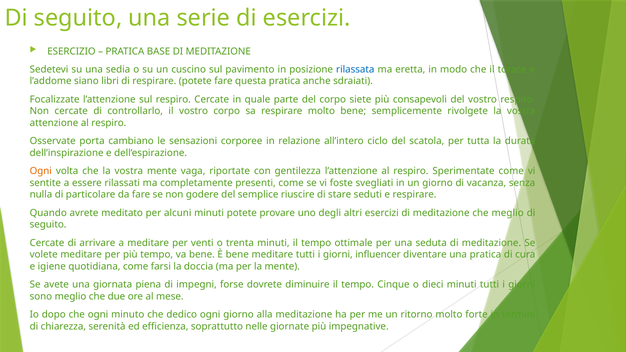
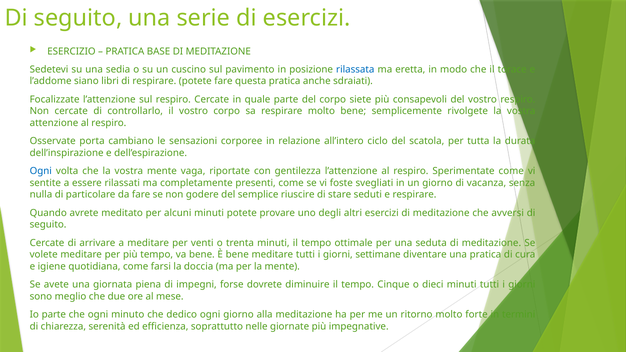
Ogni colour: orange -> blue (41, 171)
che meglio: meglio -> avversi (508, 213)
influencer: influencer -> settimane (378, 255)
Io dopo: dopo -> parte (54, 315)
